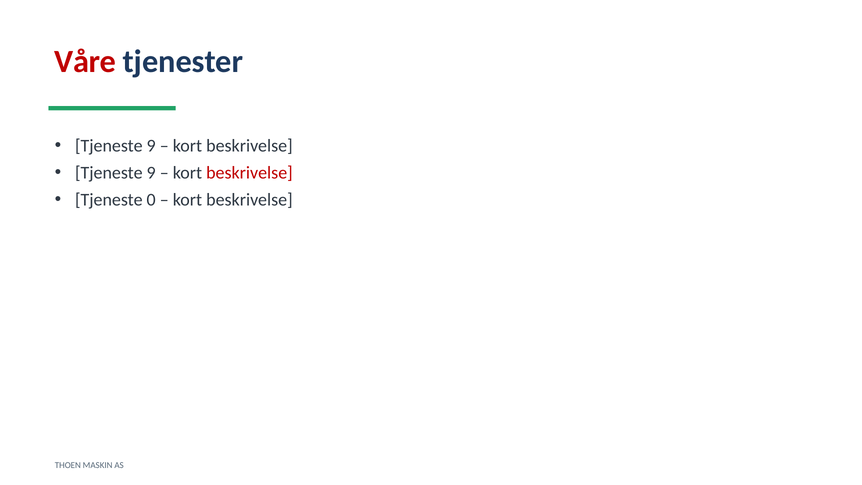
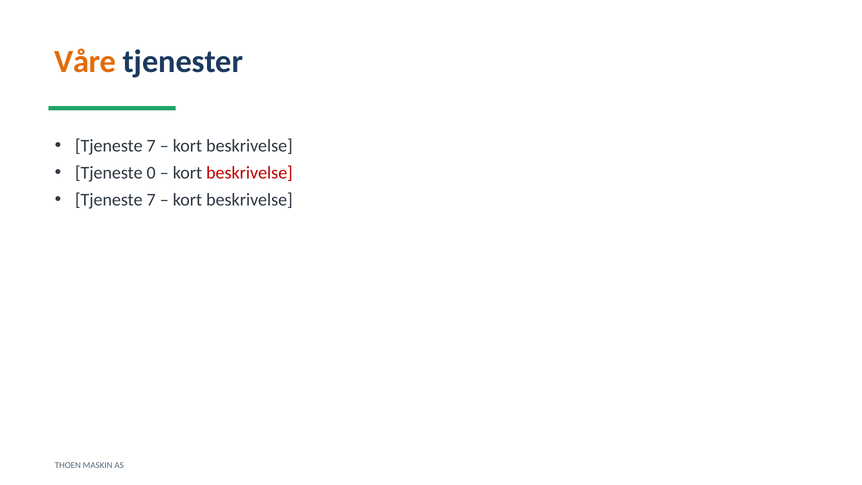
Våre colour: red -> orange (85, 62)
9: 9 -> 7 (151, 146)
9: 9 -> 0 (151, 173)
0: 0 -> 7 (151, 200)
